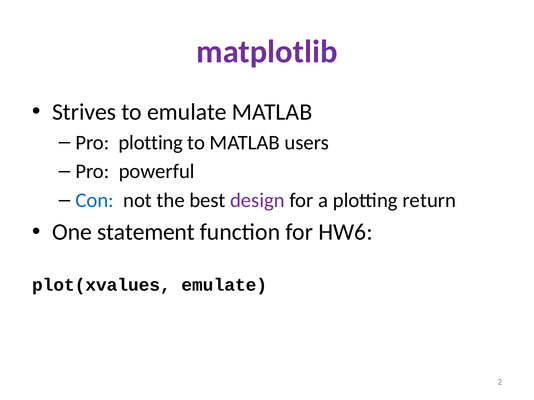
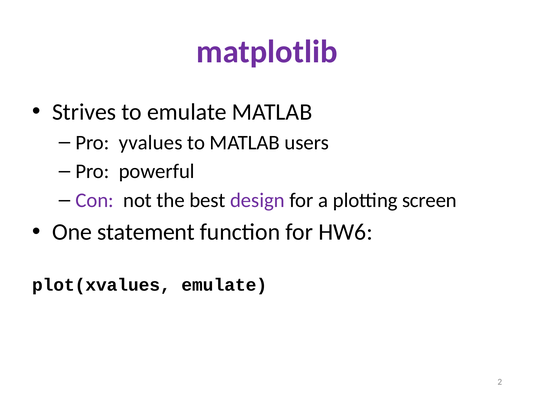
Pro plotting: plotting -> yvalues (151, 143)
Con colour: blue -> purple (95, 201)
return: return -> screen (429, 201)
